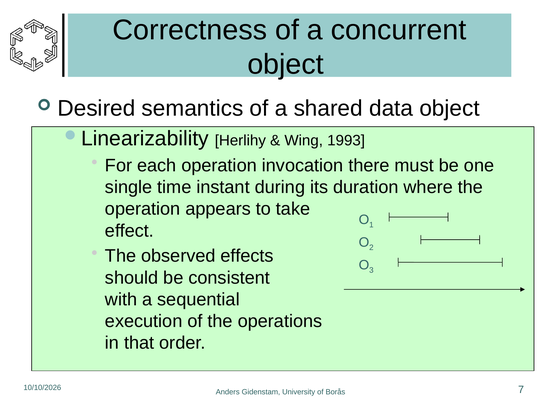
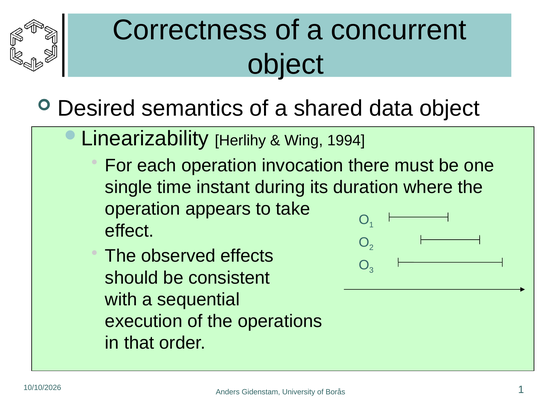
1993: 1993 -> 1994 (346, 141)
Borås 7: 7 -> 1 (521, 390)
